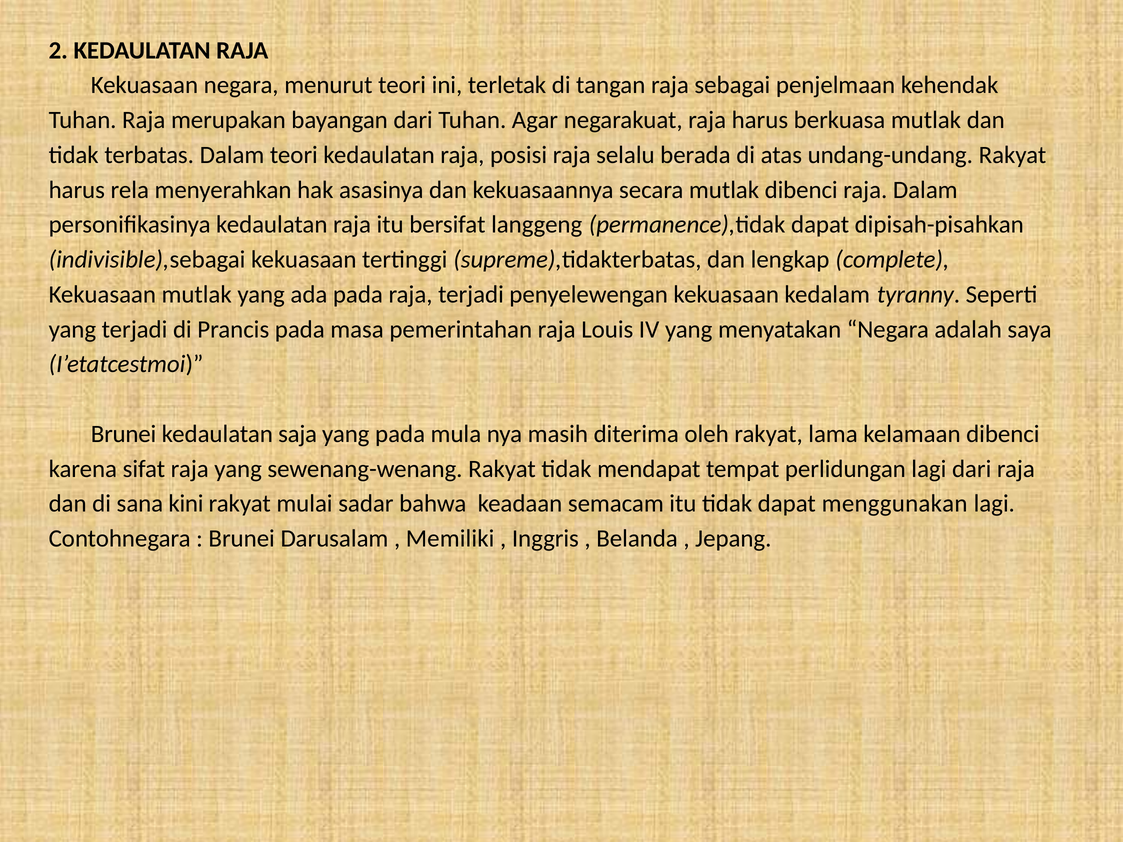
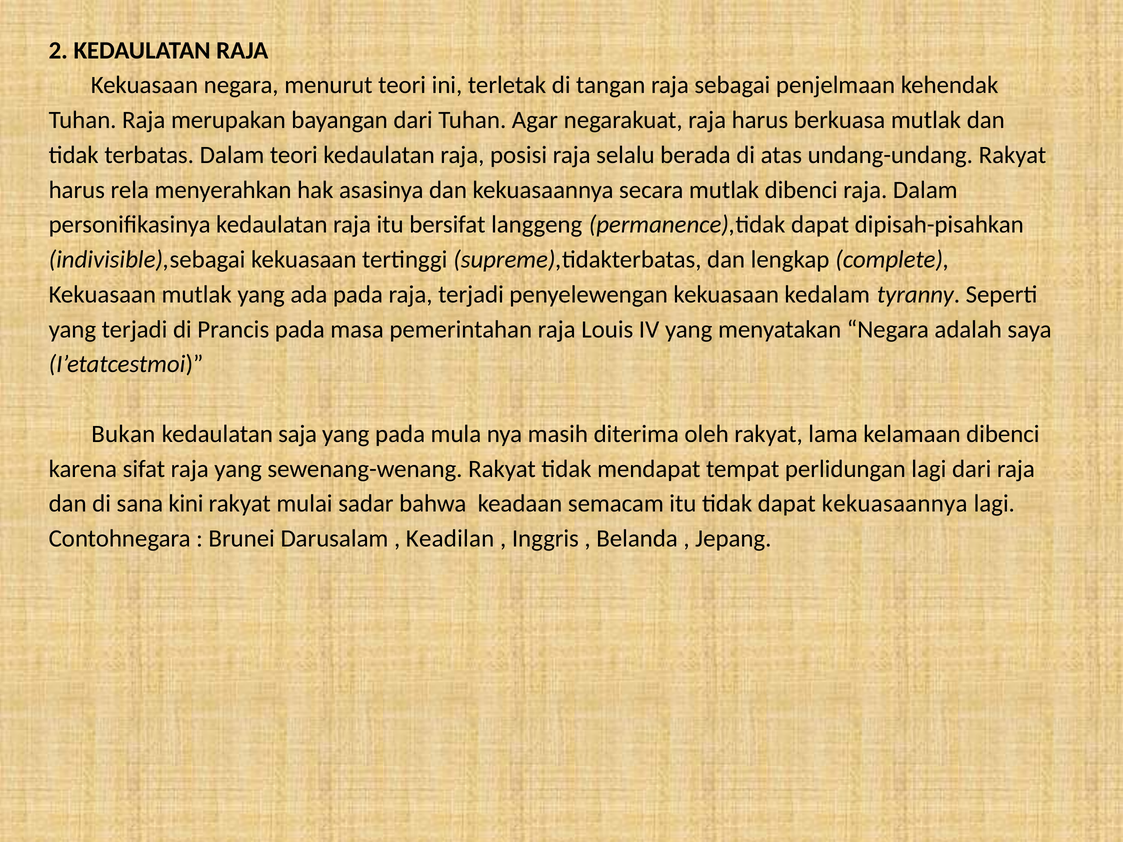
Brunei: Brunei -> Bukan (123, 434)
dapat menggunakan: menggunakan -> kekuasaannya (895, 504)
Memiliki: Memiliki -> Keadilan (450, 539)
